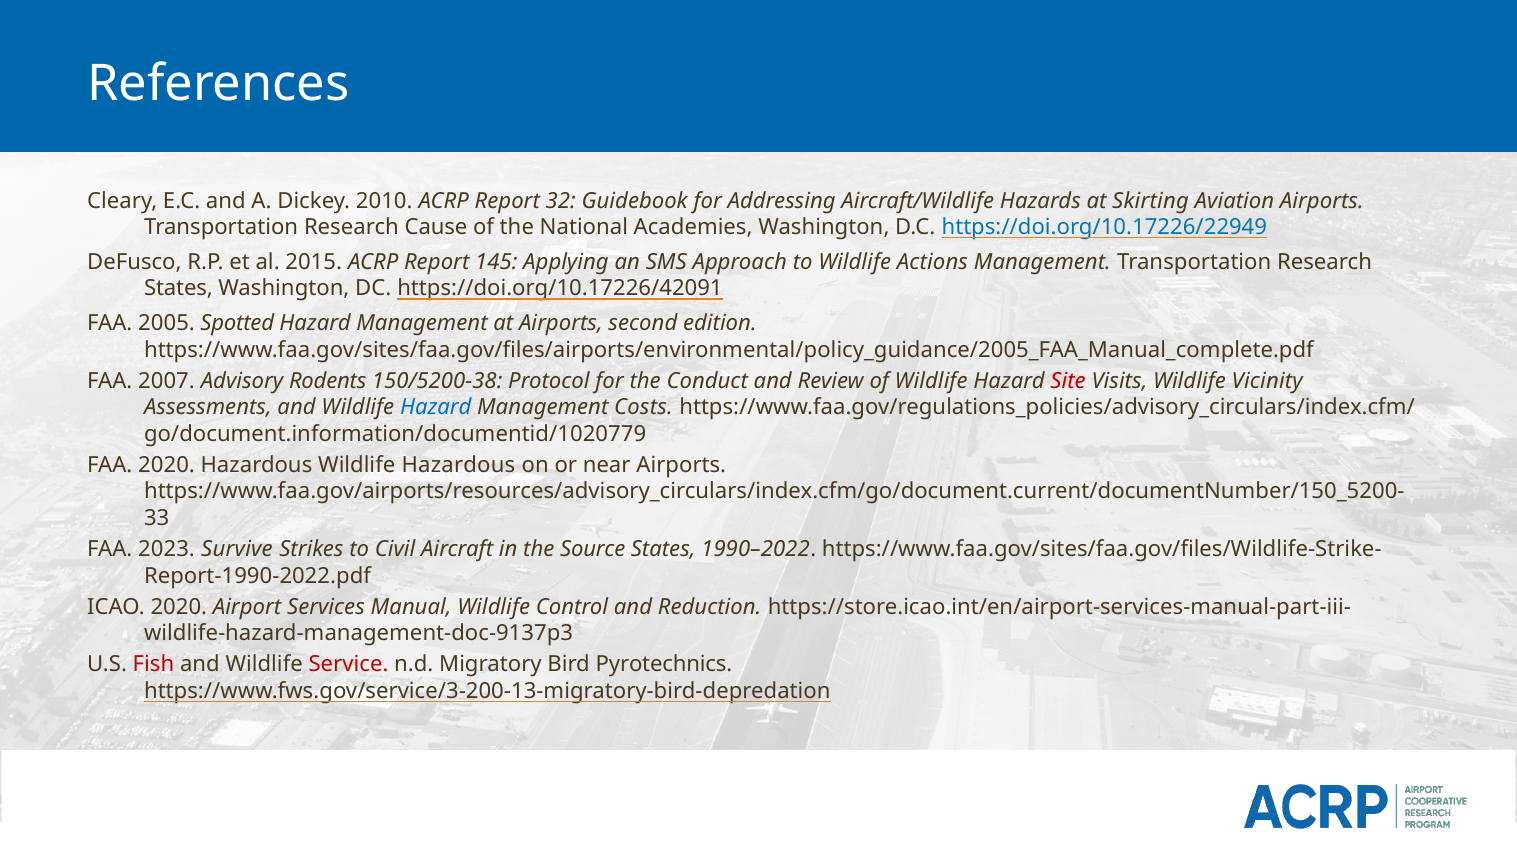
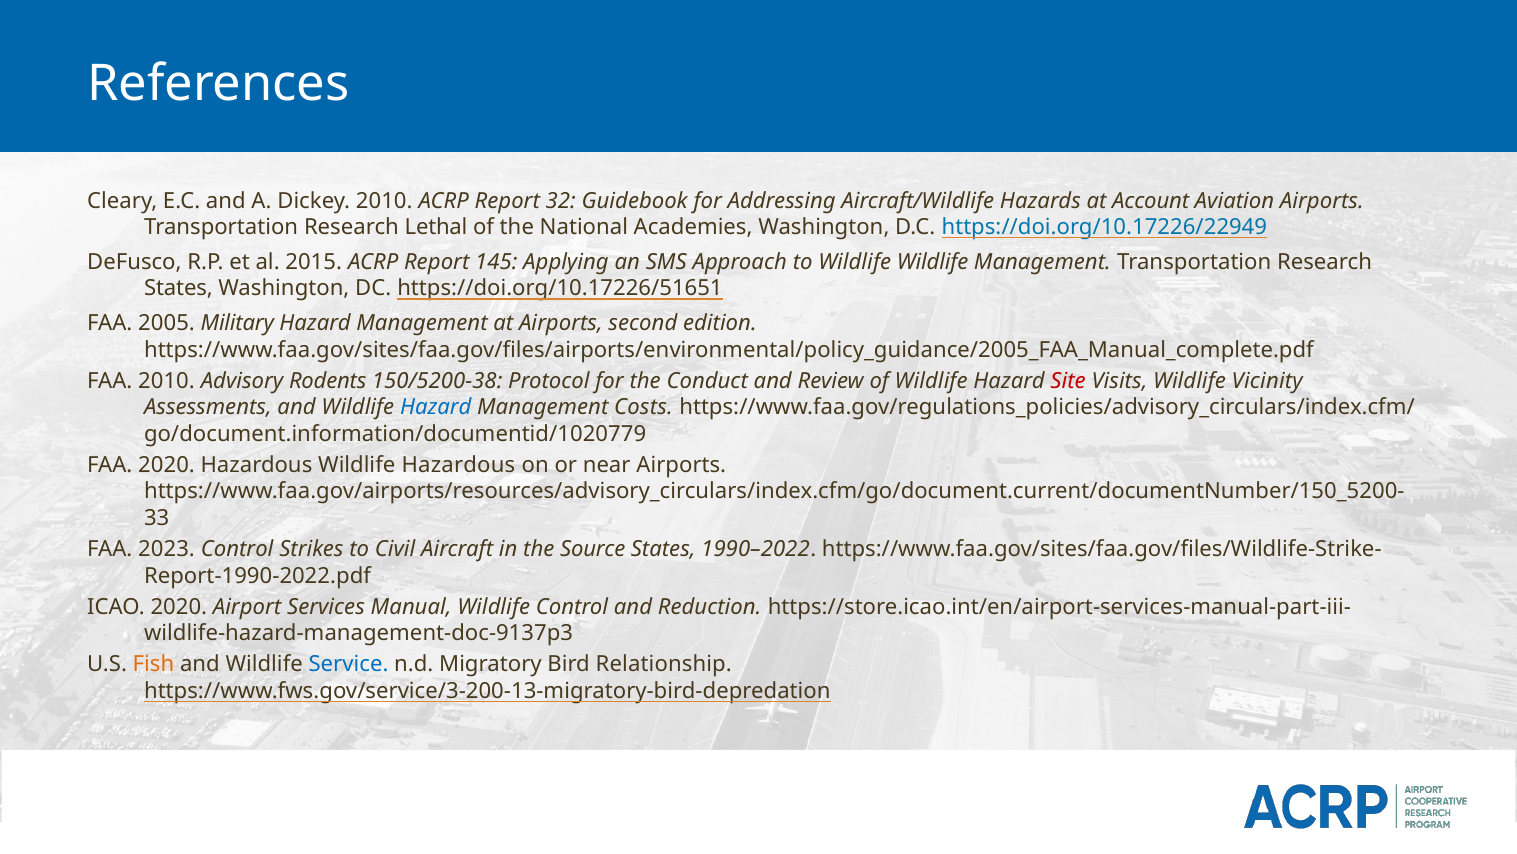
Skirting: Skirting -> Account (1151, 201)
Cause: Cause -> Lethal (436, 227)
Wildlife Actions: Actions -> Wildlife (933, 262)
https://doi.org/10.17226/42091: https://doi.org/10.17226/42091 -> https://doi.org/10.17226/51651 (560, 288)
Spotted: Spotted -> Military (237, 323)
FAA 2007: 2007 -> 2010 (167, 381)
2023 Survive: Survive -> Control (237, 549)
Fish colour: red -> orange (153, 664)
Service colour: red -> blue (349, 664)
Pyrotechnics: Pyrotechnics -> Relationship (664, 664)
